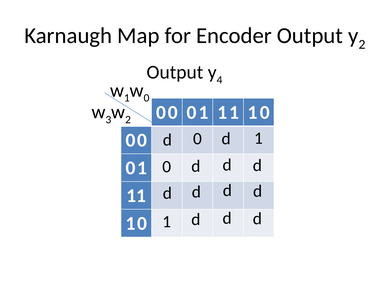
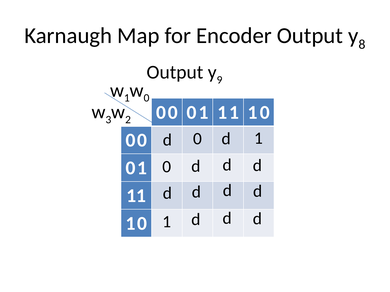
2: 2 -> 8 (362, 45)
4: 4 -> 9 (220, 80)
